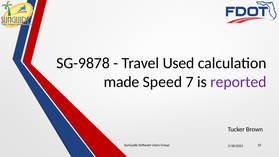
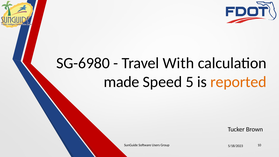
SG-9878: SG-9878 -> SG-6980 (83, 63)
Used: Used -> With (178, 63)
7: 7 -> 5 (190, 82)
reported colour: purple -> orange (238, 82)
